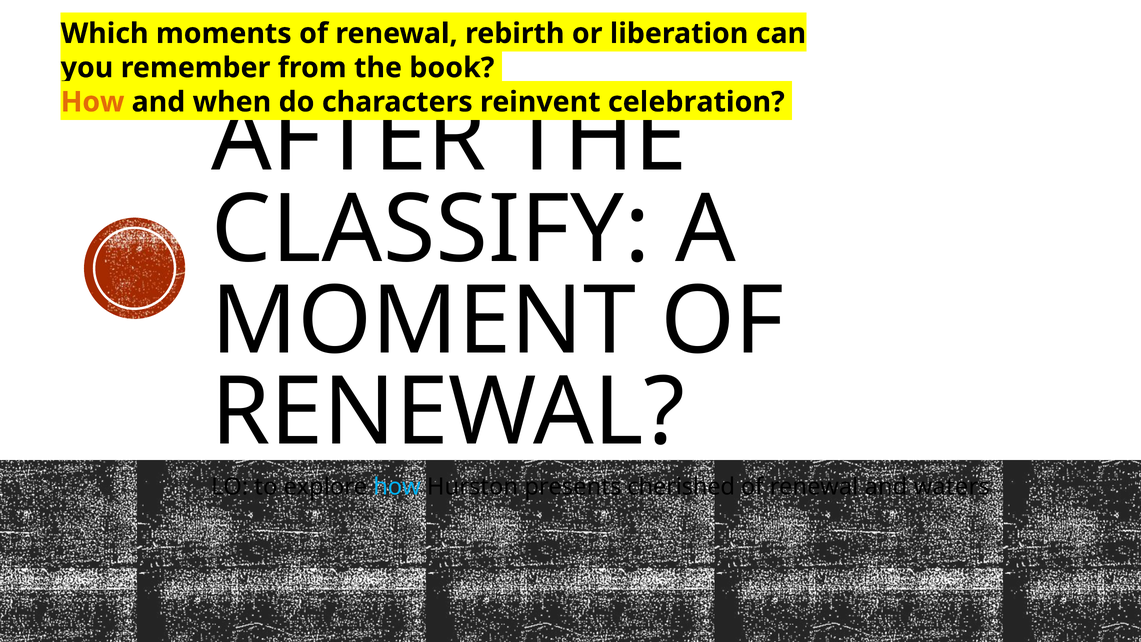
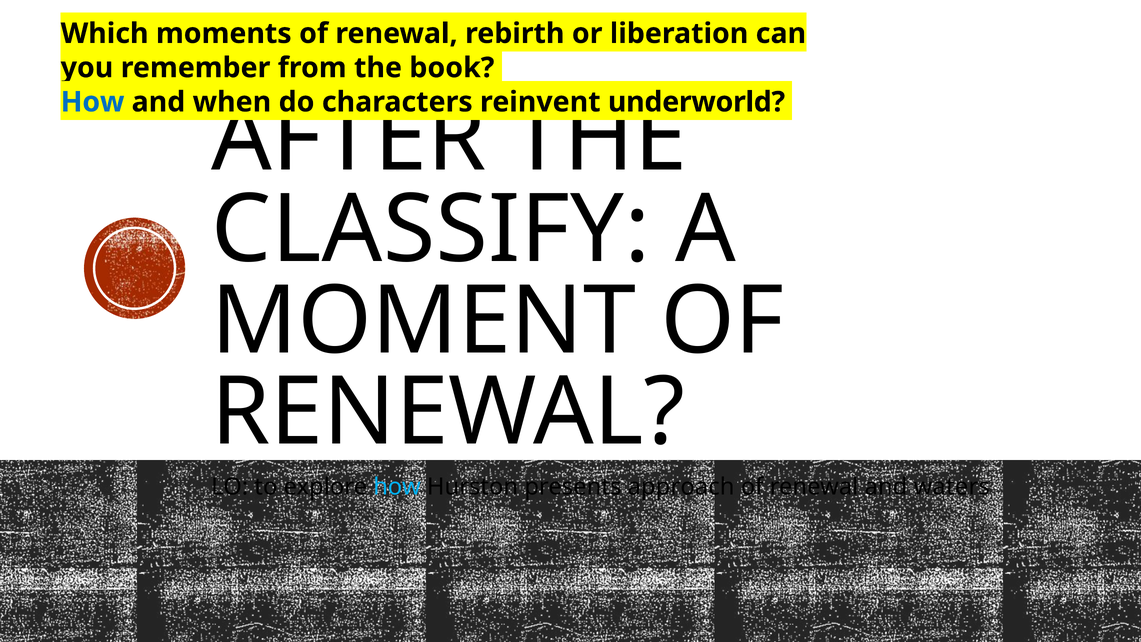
How colour: orange -> blue (93, 102)
celebration: celebration -> underworld (697, 102)
cherished: cherished -> approach (681, 487)
